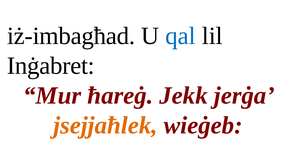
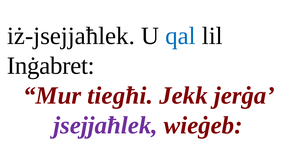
iż-imbagħad: iż-imbagħad -> iż-jsejjaħlek (71, 36)
ħareġ: ħareġ -> tiegħi (120, 96)
jsejjaħlek colour: orange -> purple (105, 126)
